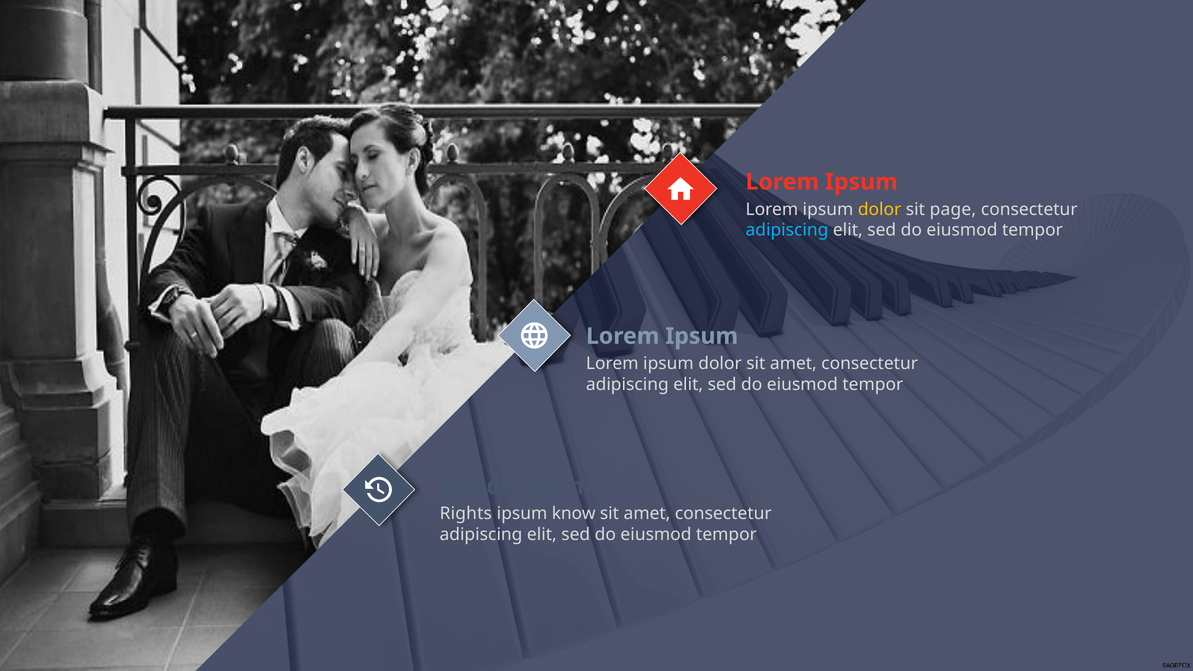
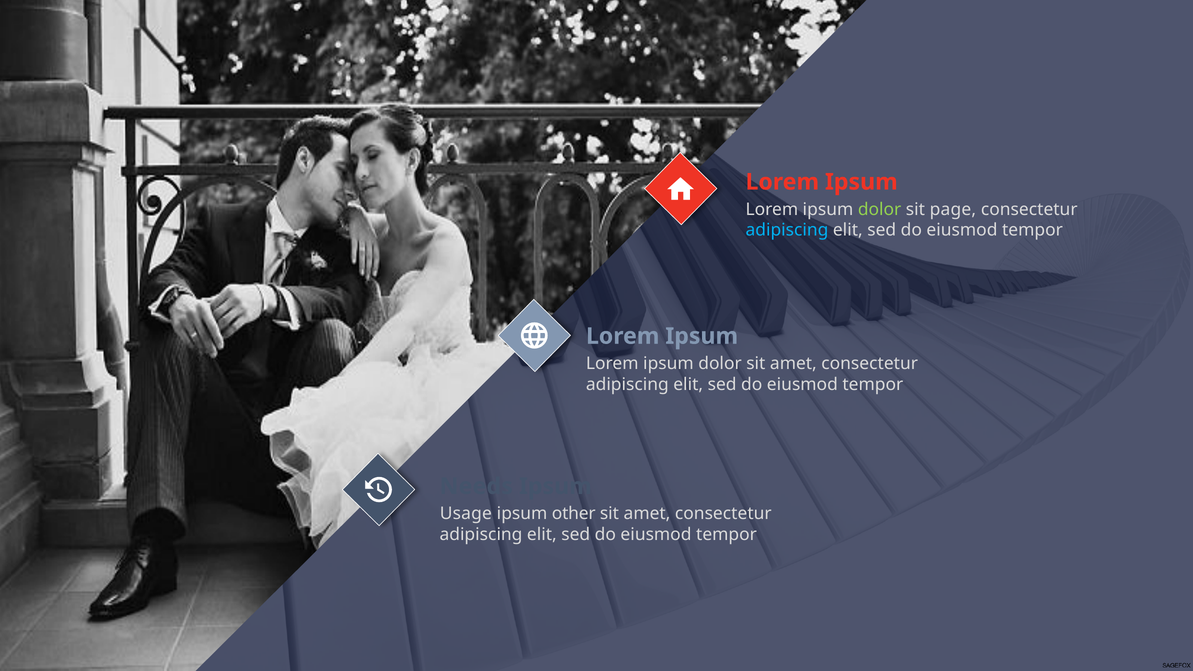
dolor colour: yellow -> light green (880, 209)
Rights: Rights -> Usage (466, 514)
know: know -> other (574, 514)
